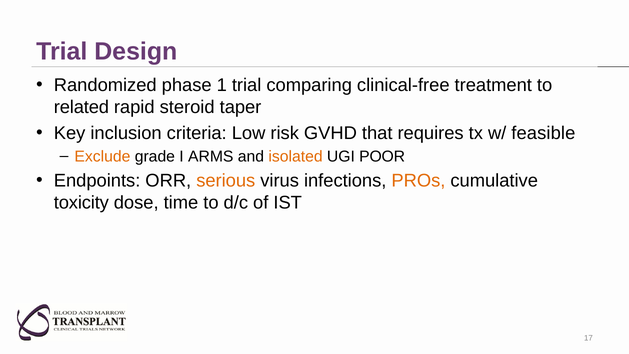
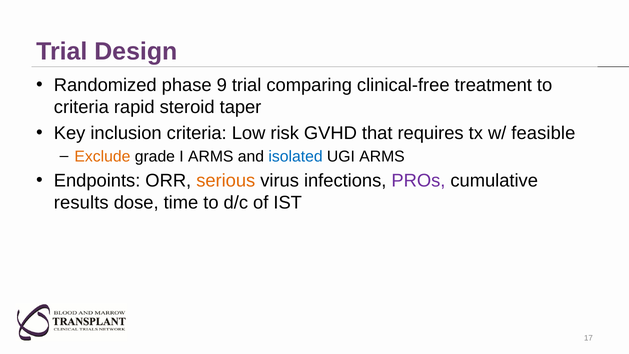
1: 1 -> 9 (222, 85)
related: related -> criteria (81, 107)
isolated colour: orange -> blue (296, 156)
UGI POOR: POOR -> ARMS (382, 156)
PROs colour: orange -> purple (418, 181)
toxicity: toxicity -> results (81, 203)
